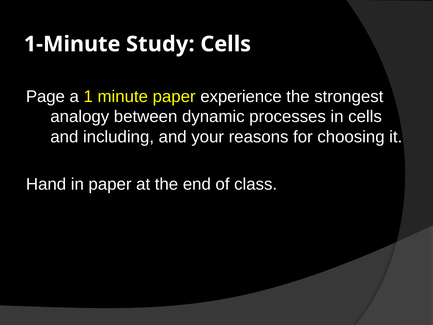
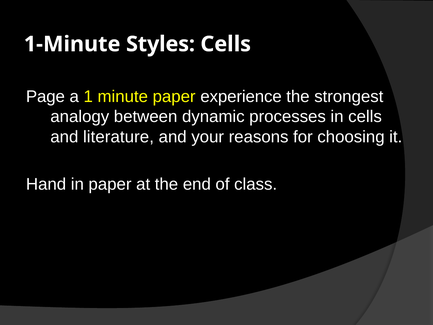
Study: Study -> Styles (161, 44)
including: including -> literature (118, 137)
